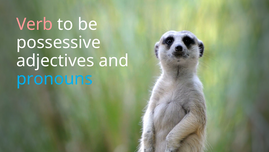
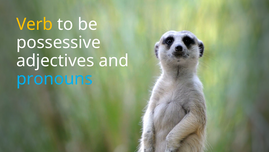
Verb colour: pink -> yellow (35, 24)
